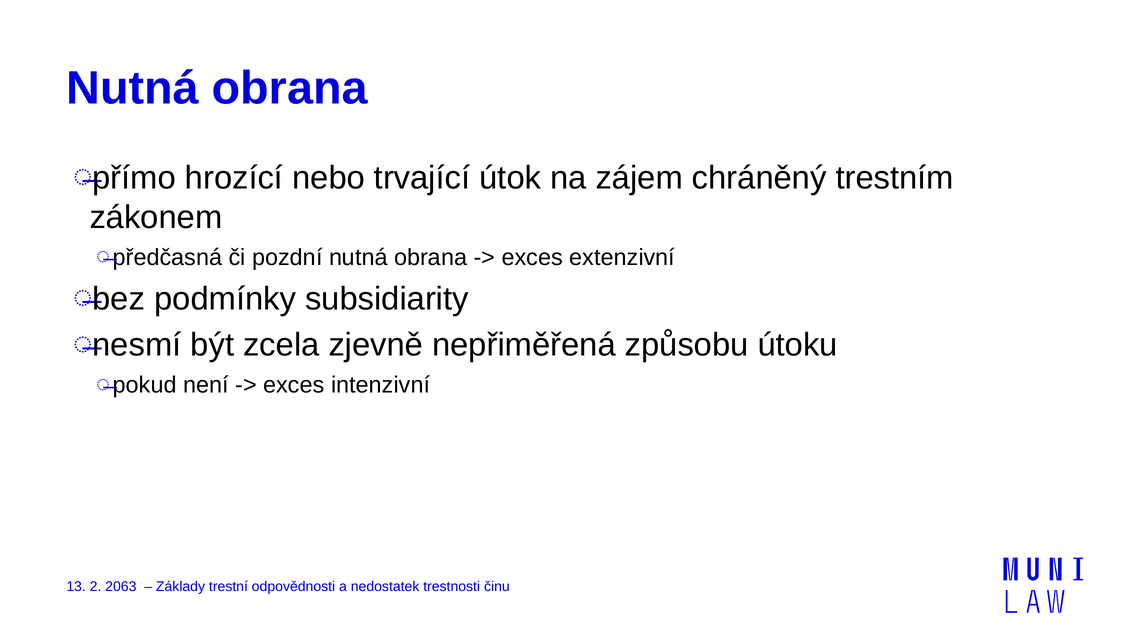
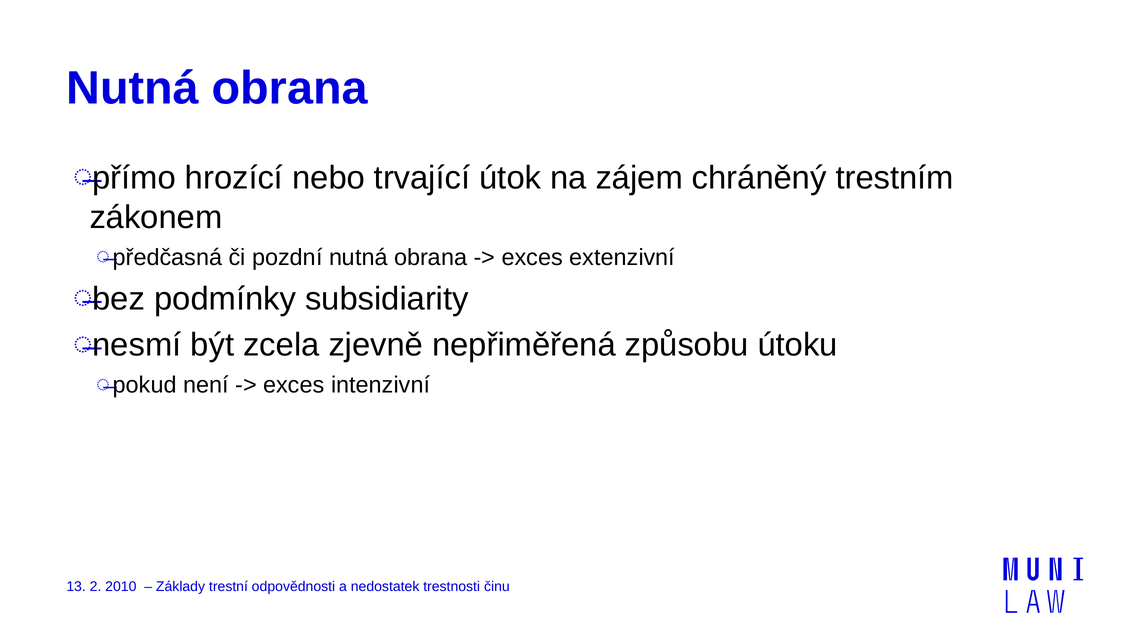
2063: 2063 -> 2010 (121, 587)
